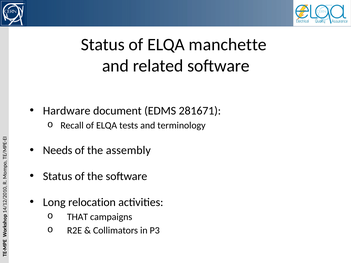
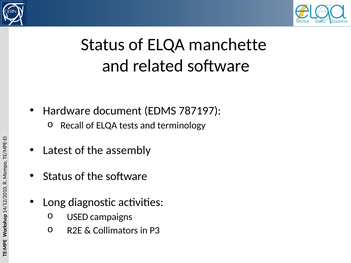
281671: 281671 -> 787197 (200, 111)
Needs: Needs -> Latest (57, 150)
relocation: relocation -> diagnostic (92, 202)
THAT: THAT -> USED (78, 217)
